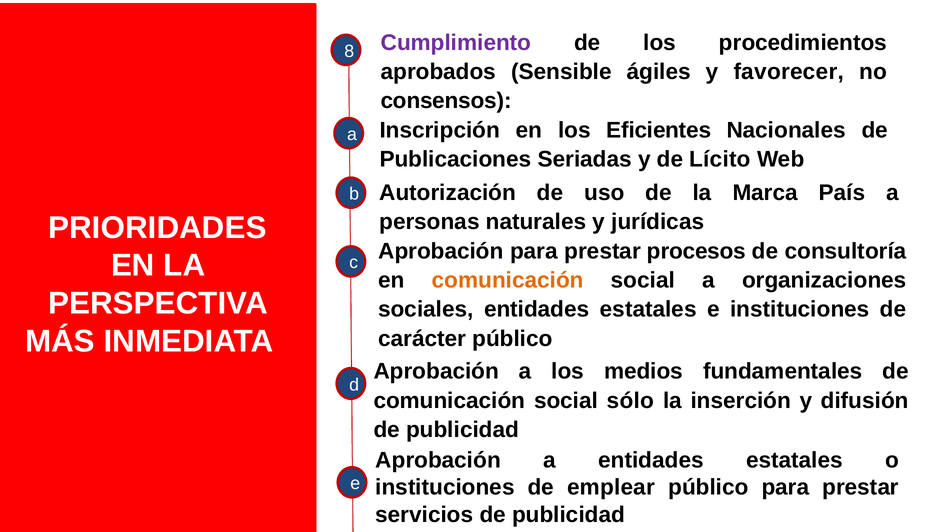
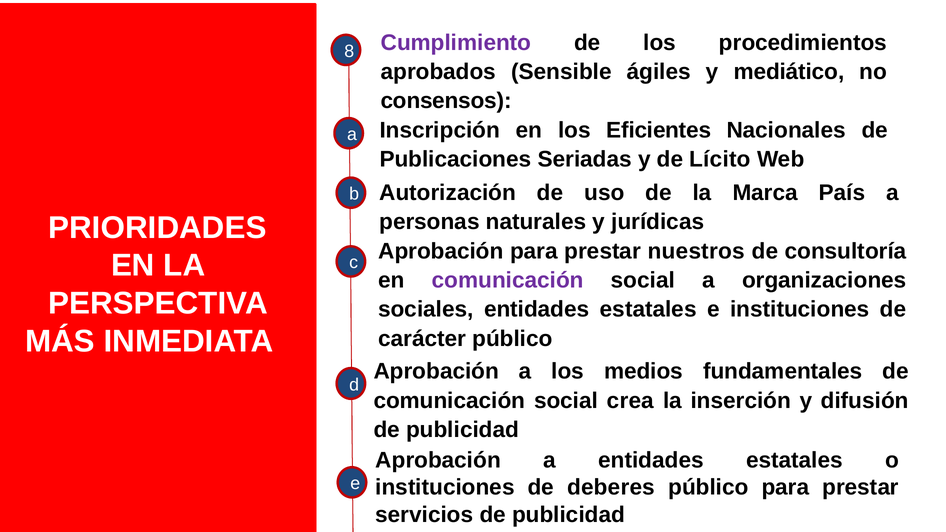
favorecer: favorecer -> mediático (789, 72)
procesos: procesos -> nuestros (696, 251)
comunicación colour: orange -> purple (508, 281)
sólo: sólo -> crea (630, 401)
emplear: emplear -> deberes (611, 488)
